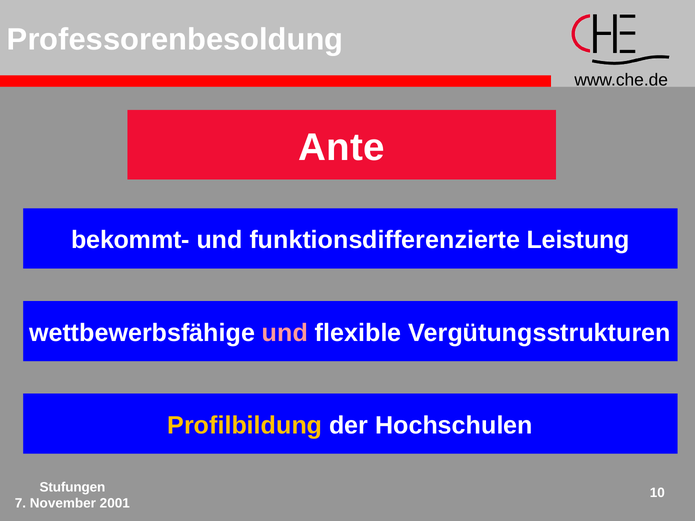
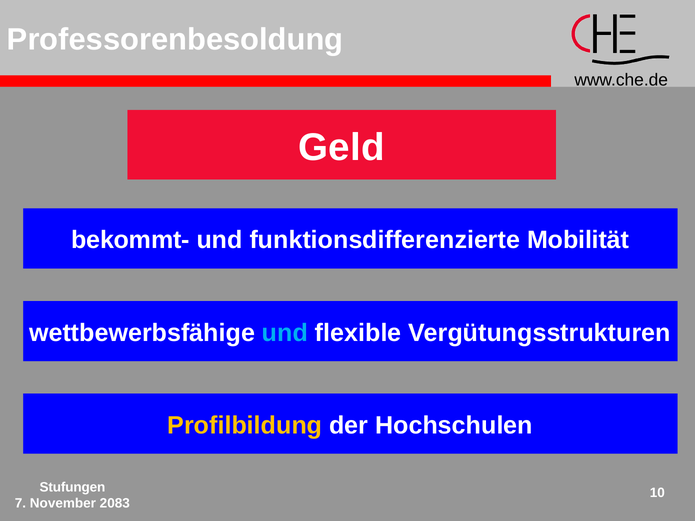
Ante: Ante -> Geld (341, 147)
Leistung: Leistung -> Mobilität (578, 240)
und colour: pink -> light blue (285, 333)
2001: 2001 -> 2083 (115, 504)
